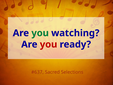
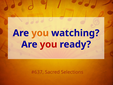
you colour: green -> orange (40, 33)
